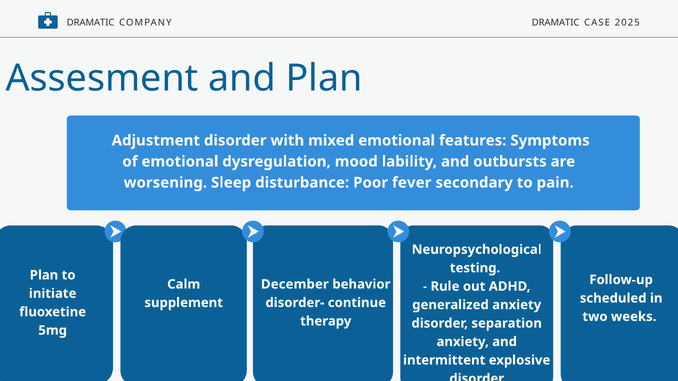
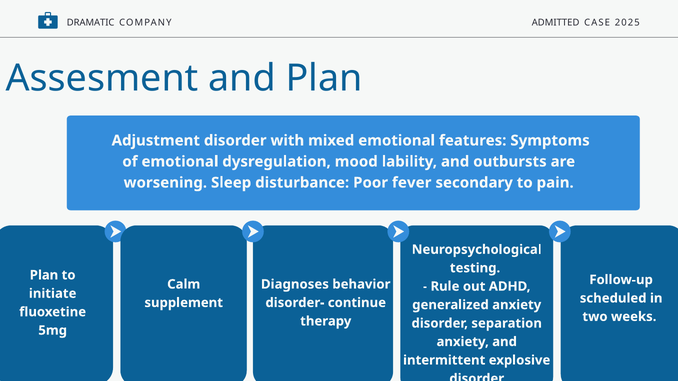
COMPANY DRAMATIC: DRAMATIC -> ADMITTED (556, 23)
December: December -> Diagnoses (295, 285)
